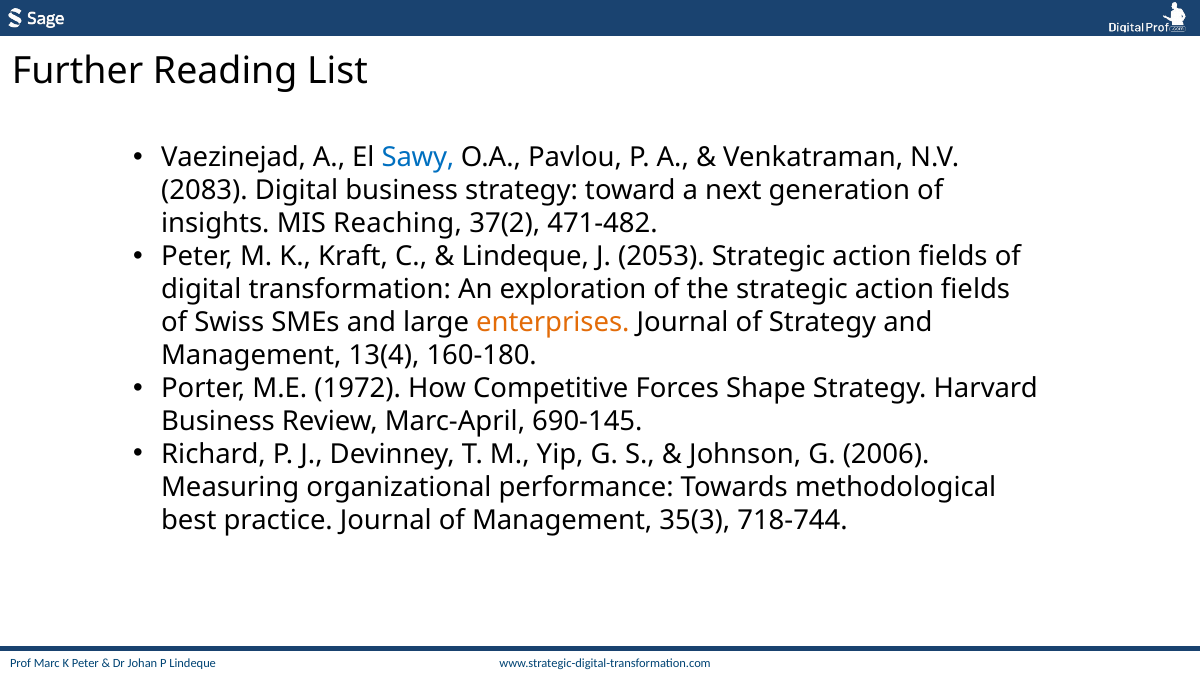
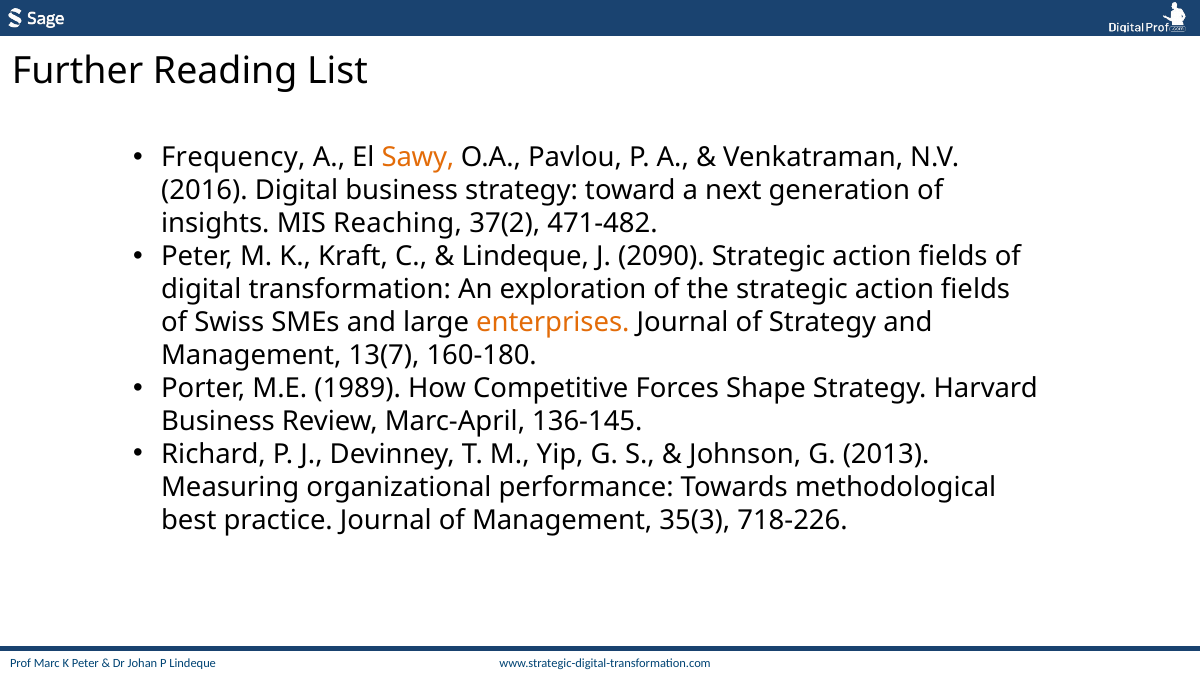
Vaezinejad: Vaezinejad -> Frequency (233, 157)
Sawy colour: blue -> orange (418, 157)
2083: 2083 -> 2016 (204, 190)
2053: 2053 -> 2090 (661, 256)
13(4: 13(4 -> 13(7 (384, 355)
1972: 1972 -> 1989 (358, 388)
690-145: 690-145 -> 136-145 (587, 421)
2006: 2006 -> 2013 (886, 454)
718-744: 718-744 -> 718-226 (793, 520)
